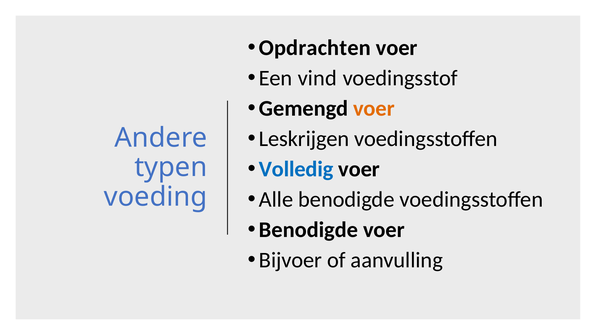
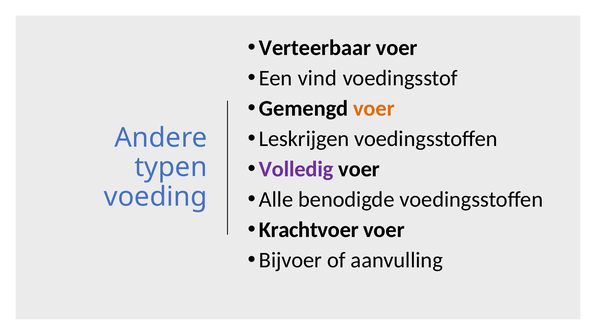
Opdrachten: Opdrachten -> Verteerbaar (315, 48)
Volledig colour: blue -> purple (296, 169)
Benodigde: Benodigde -> Krachtvoer (309, 230)
